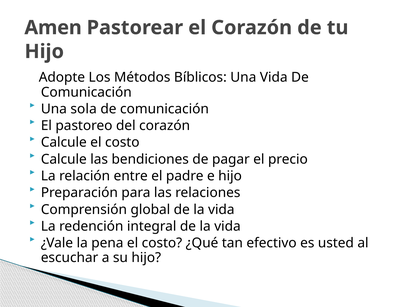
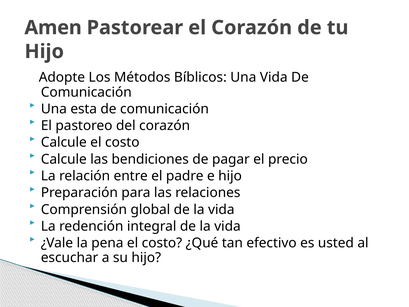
sola: sola -> esta (84, 109)
